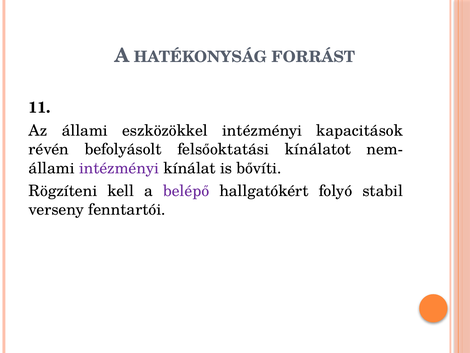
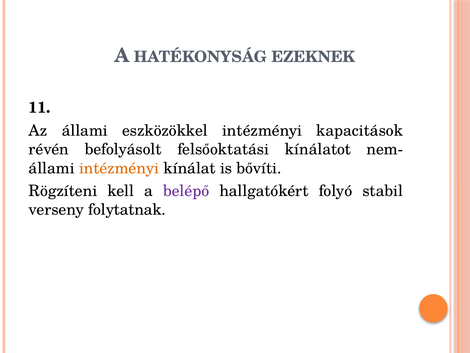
FORRÁST: FORRÁST -> EZEKNEK (313, 57)
intézményi colour: purple -> orange (119, 168)
fenntartói: fenntartói -> folytatnak (127, 209)
